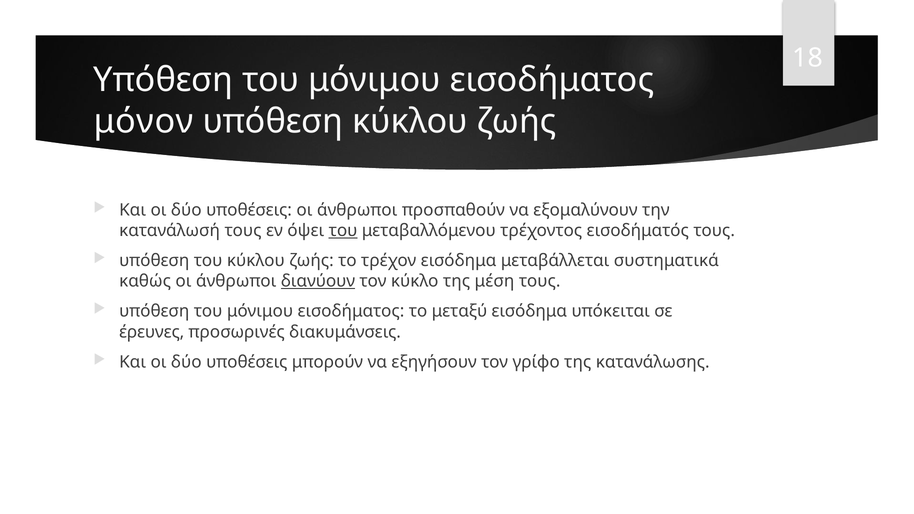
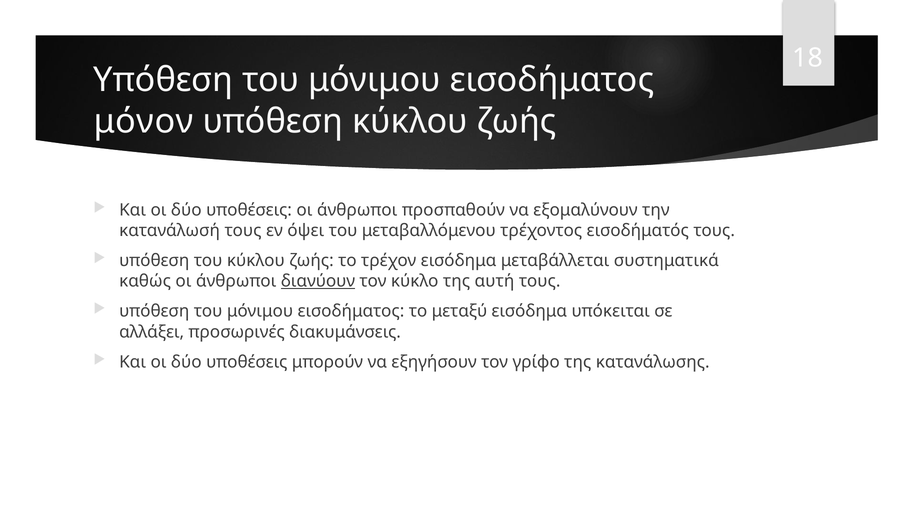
του underline: present -> none (343, 231)
μέση: μέση -> αυτή (494, 281)
έρευνες: έρευνες -> αλλάξει (152, 332)
